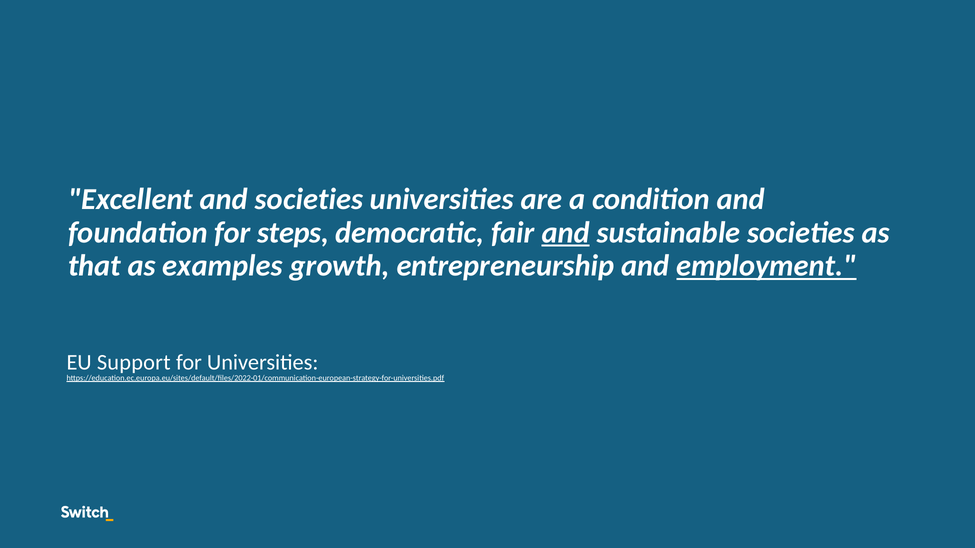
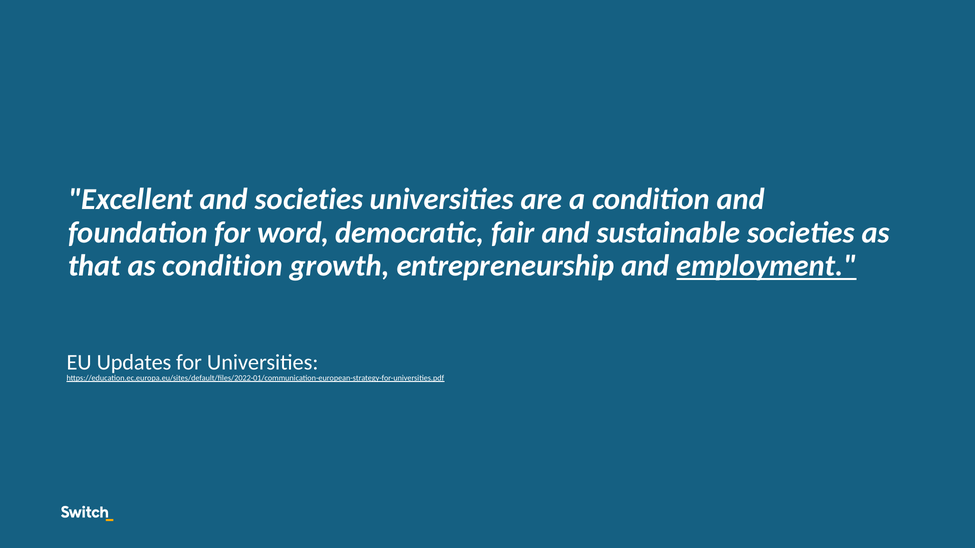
steps: steps -> word (293, 233)
and underline: present -> none (566, 233)
as examples: examples -> condition (223, 266)
Support: Support -> Updates (134, 363)
